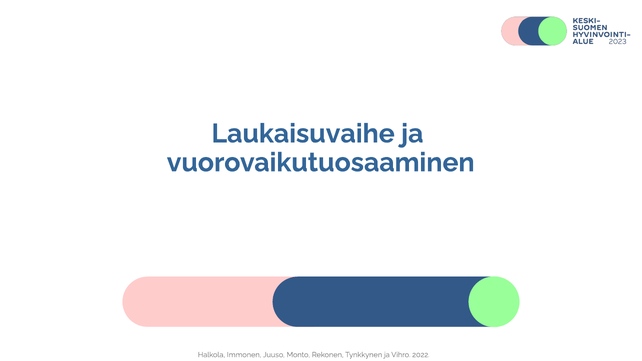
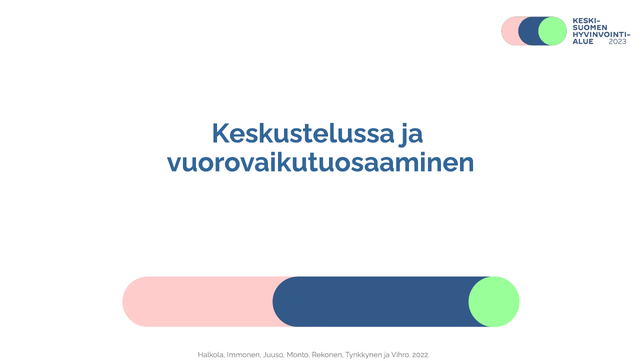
Laukaisuvaihe: Laukaisuvaihe -> Keskustelussa (303, 134)
